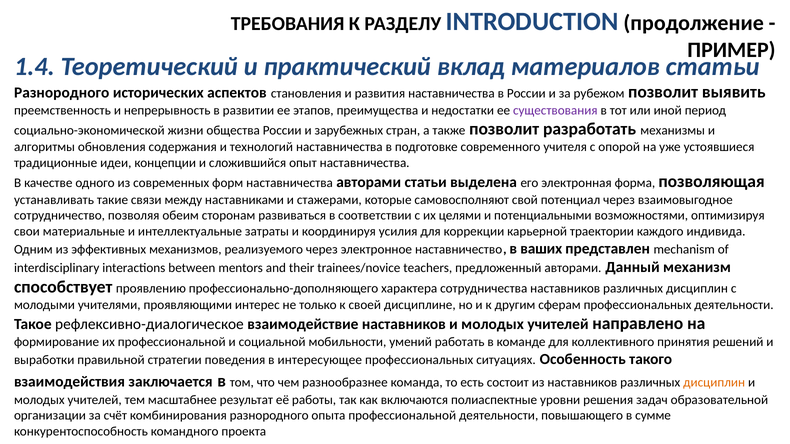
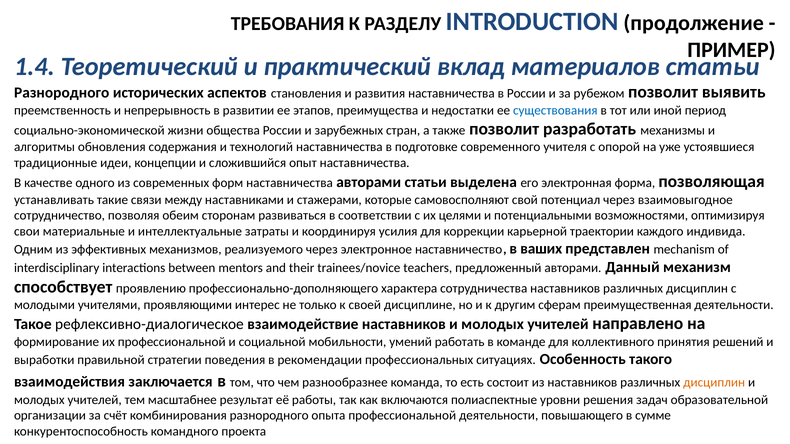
существования colour: purple -> blue (555, 110)
сферам профессиональных: профессиональных -> преимущественная (638, 305)
интересующее: интересующее -> рекомендации (320, 360)
